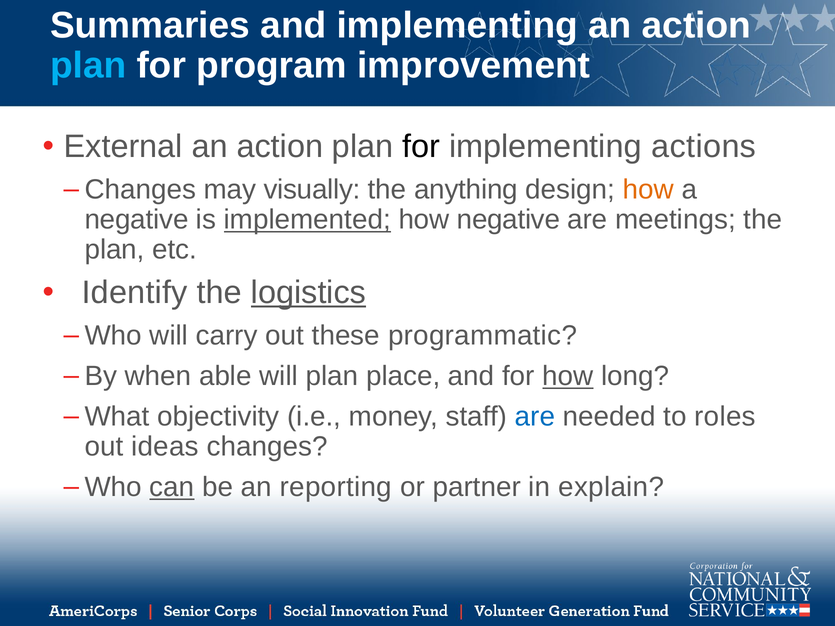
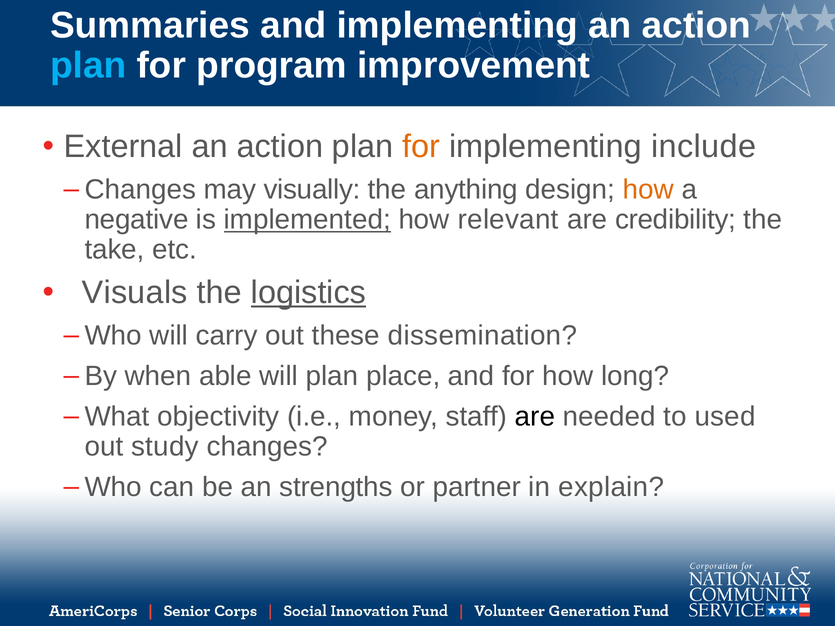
for colour: black -> orange (421, 147)
actions: actions -> include (704, 147)
how negative: negative -> relevant (508, 220)
meetings: meetings -> credibility (676, 220)
plan: plan -> take (115, 250)
Identify: Identify -> Visuals (135, 293)
programmatic: programmatic -> dissemination (483, 336)
how underline: present -> none (568, 376)
are colour: blue -> black (535, 417)
roles: roles -> used (725, 417)
ideas: ideas -> study (165, 447)
can underline: present -> none (172, 487)
reporting: reporting -> strengths (336, 487)
